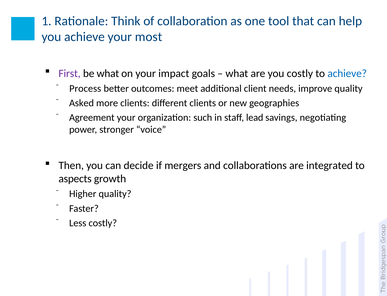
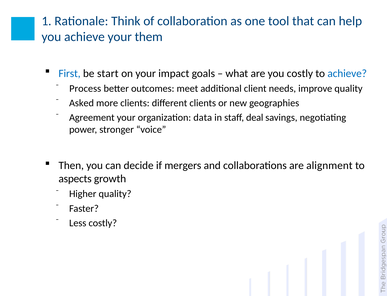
most: most -> them (149, 37)
First colour: purple -> blue (70, 73)
be what: what -> start (108, 73)
such: such -> data (203, 118)
lead: lead -> deal (255, 118)
integrated: integrated -> alignment (329, 166)
